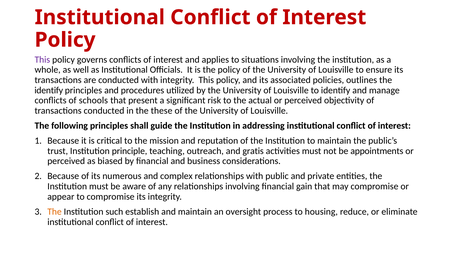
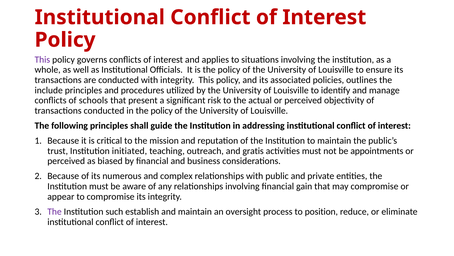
identify: identify -> include (49, 90)
in the these: these -> policy (162, 110)
principle: principle -> initiated (129, 151)
The colour: orange -> purple (55, 211)
housing: housing -> position (321, 211)
